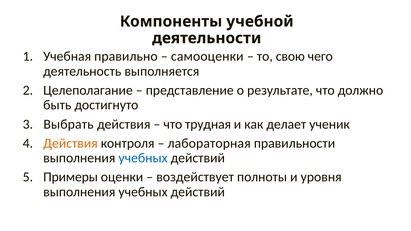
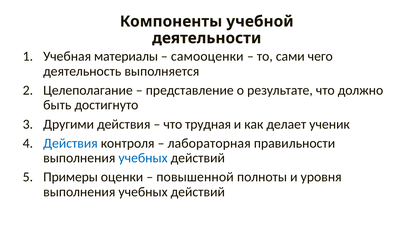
правильно: правильно -> материалы (126, 56)
свою: свою -> сами (290, 56)
Выбрать: Выбрать -> Другими (69, 124)
Действия colour: orange -> blue (70, 143)
воздействует: воздействует -> повышенной (195, 177)
